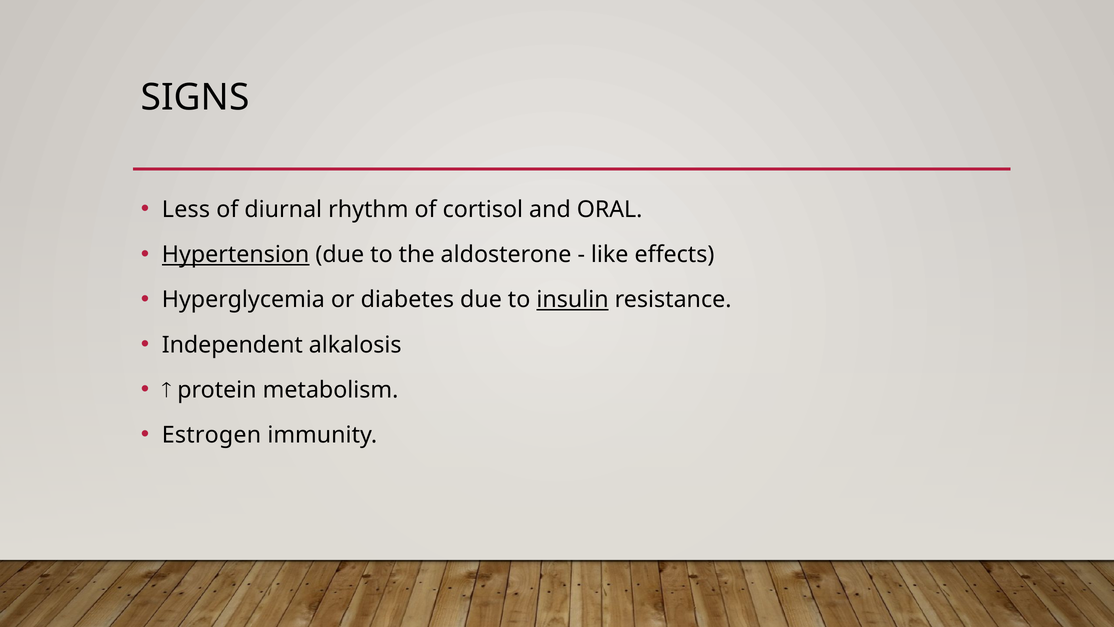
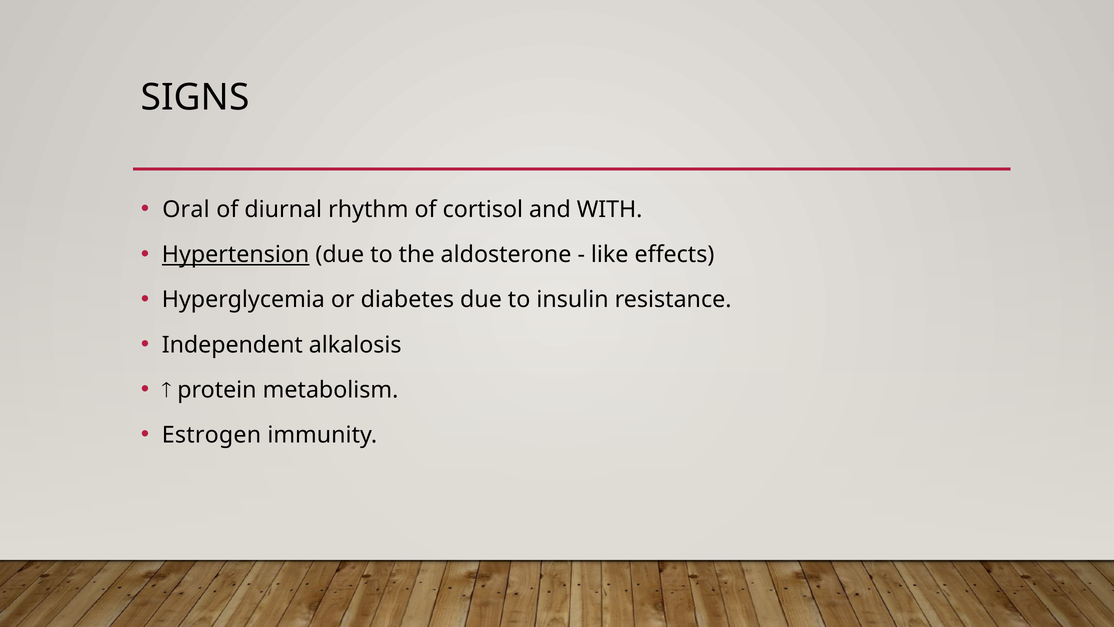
Less: Less -> Oral (186, 209)
ORAL: ORAL -> WITH (610, 209)
insulin underline: present -> none (573, 300)
